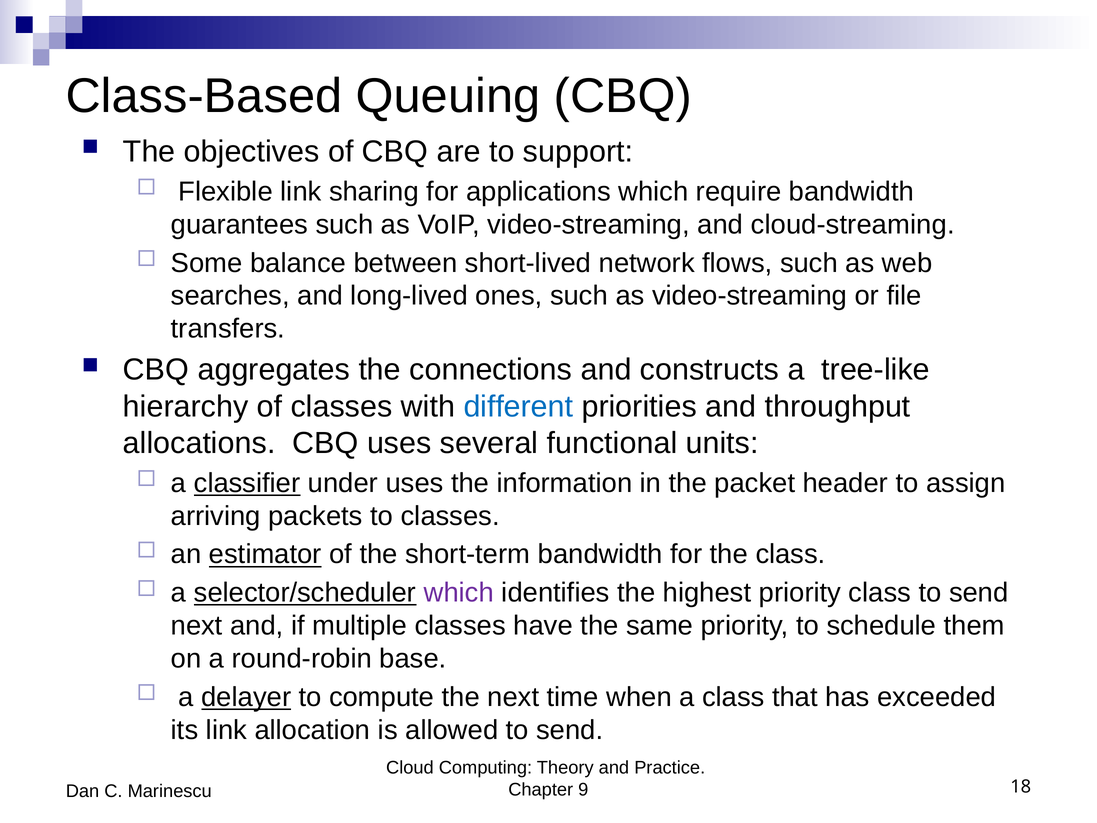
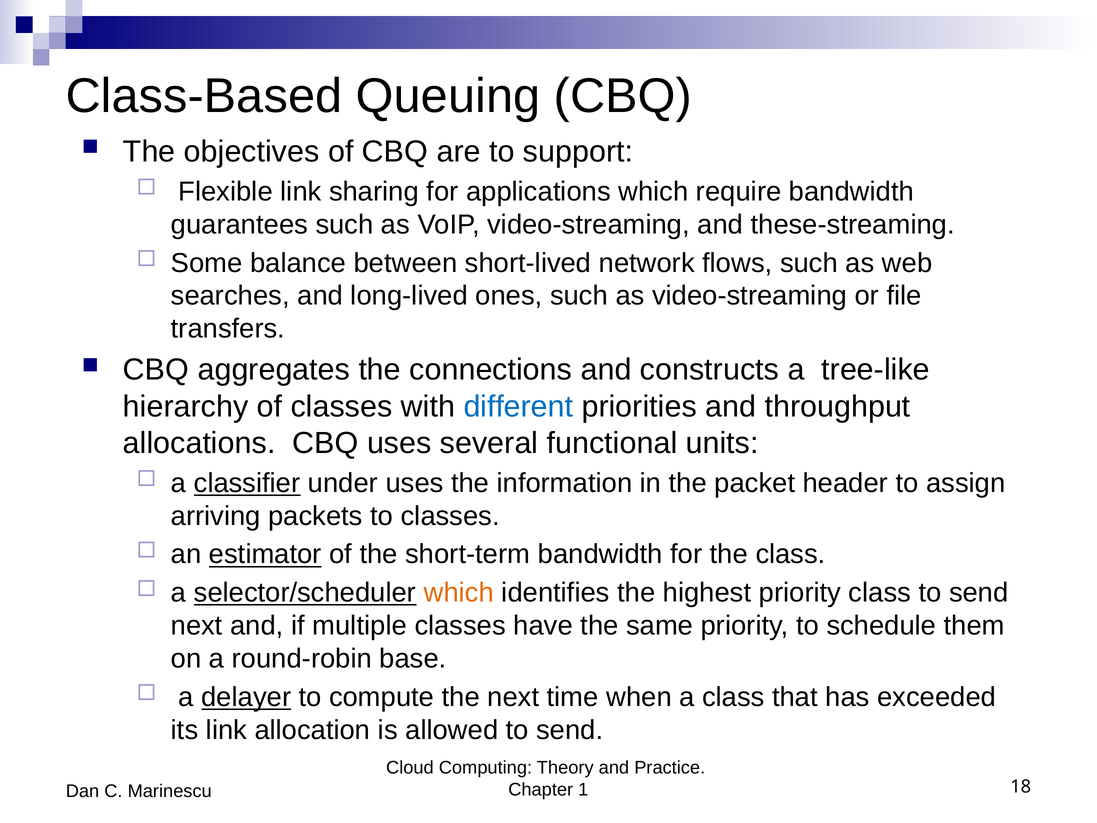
cloud-streaming: cloud-streaming -> these-streaming (853, 225)
which colour: purple -> orange (459, 593)
9: 9 -> 1 (583, 789)
